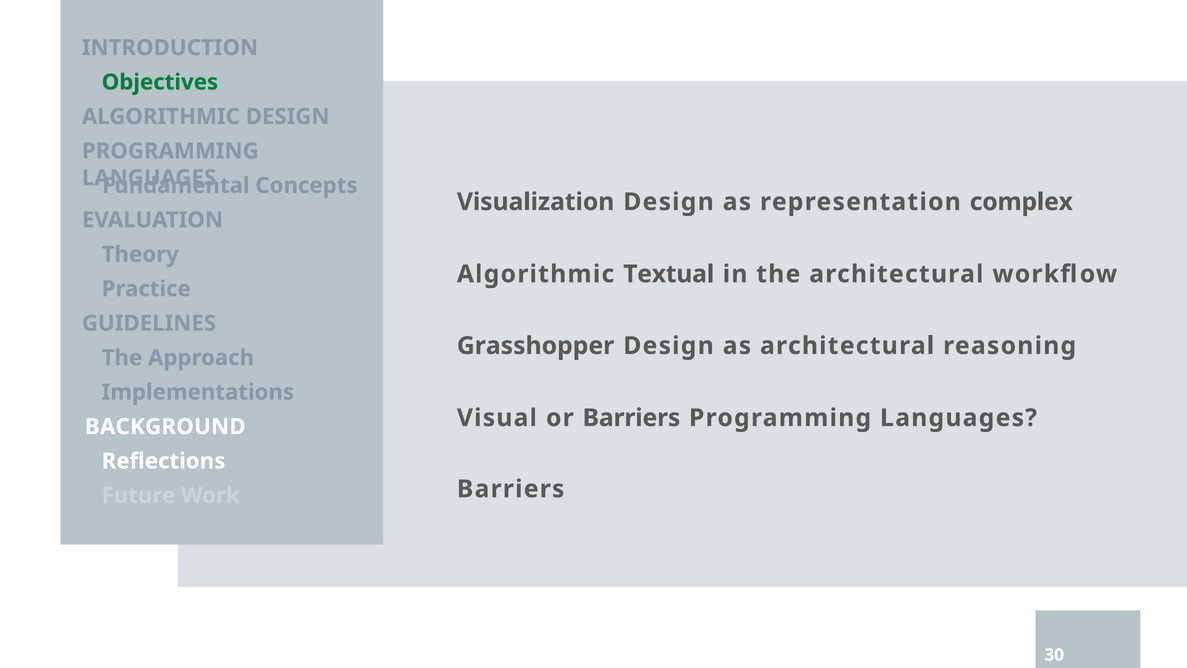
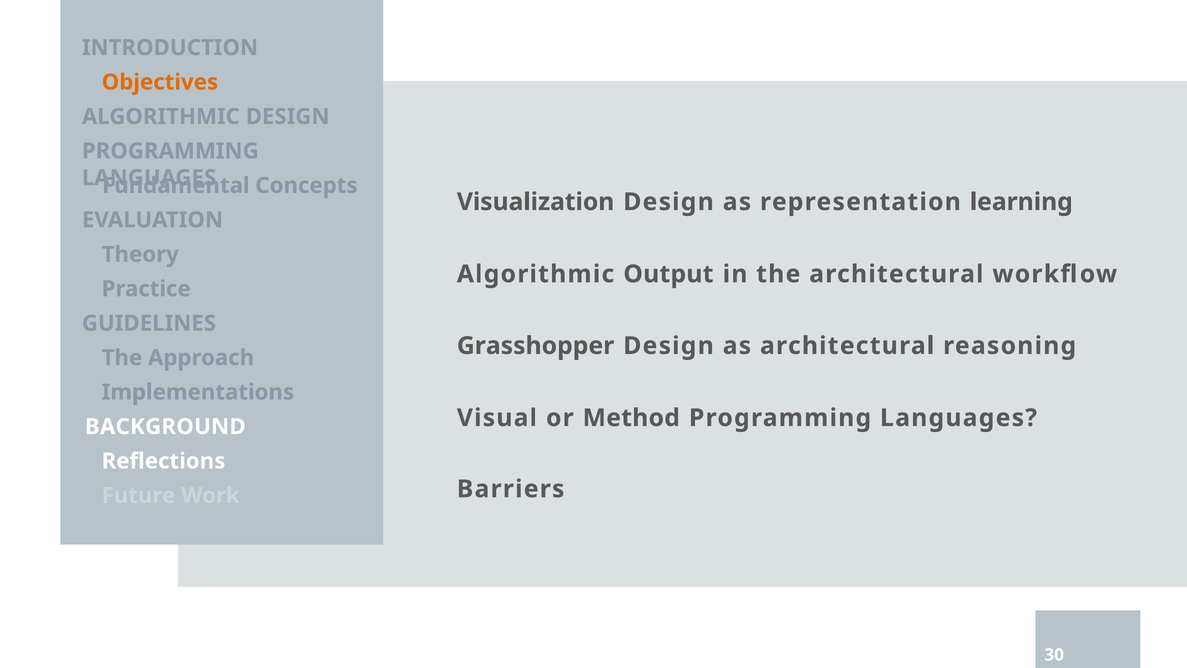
Objectives colour: green -> orange (160, 82)
complex: complex -> learning (1021, 202)
Textual: Textual -> Output (668, 274)
or Barriers: Barriers -> Method (631, 418)
